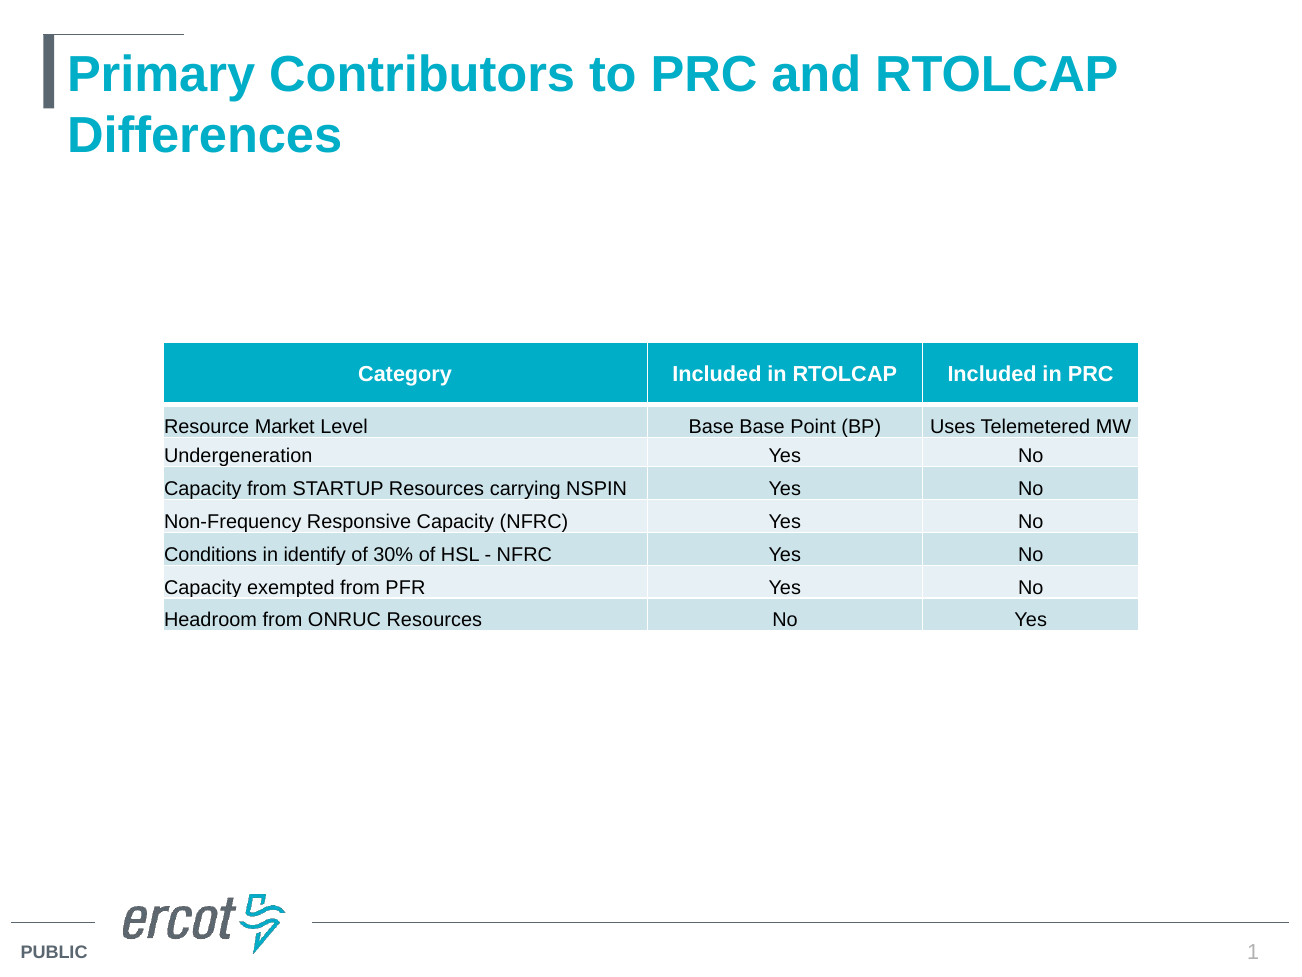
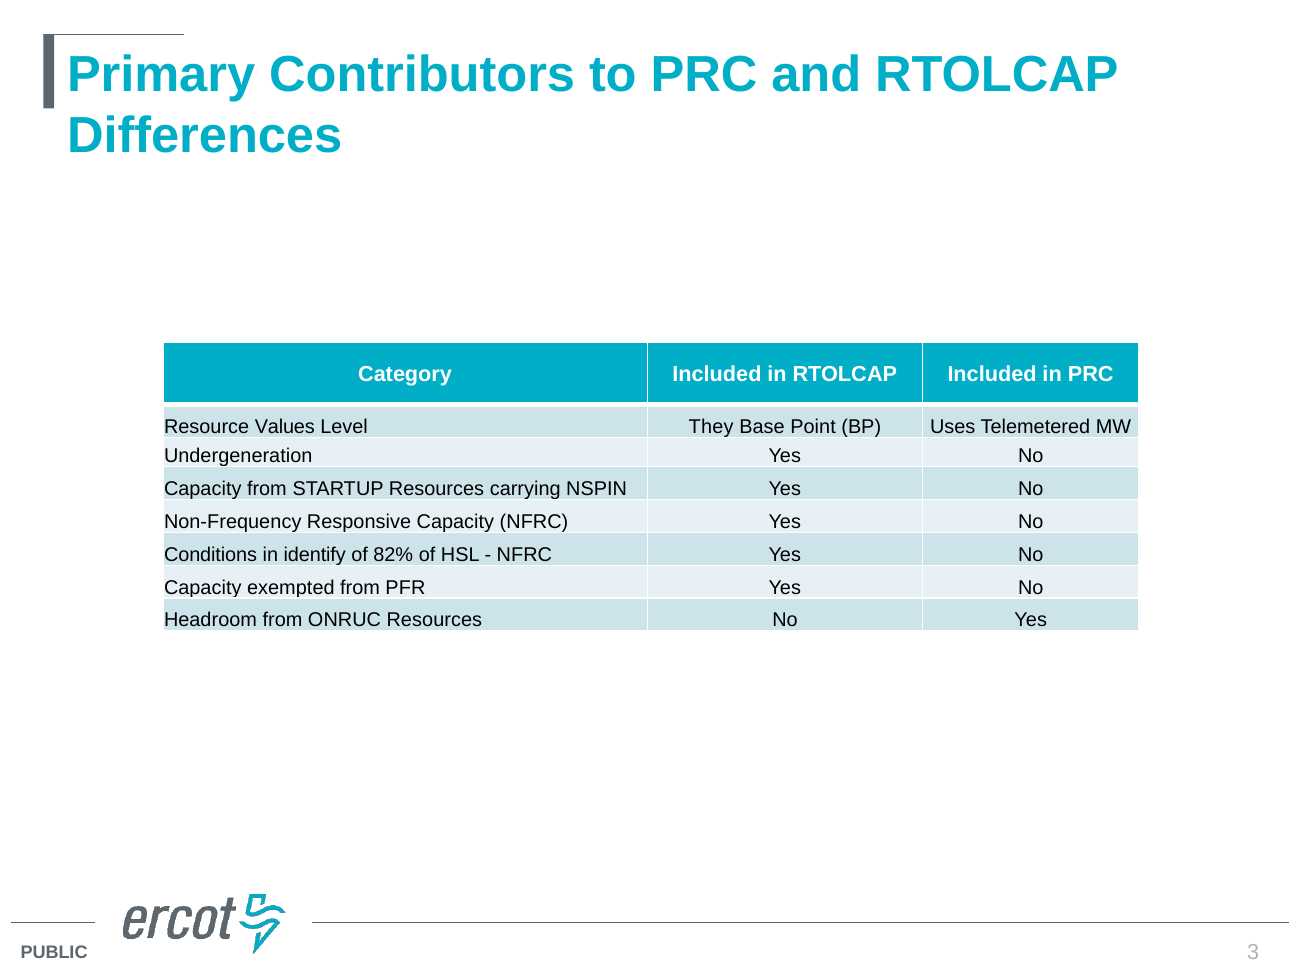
Market: Market -> Values (285, 427)
Level Base: Base -> They (711, 427)
30%: 30% -> 82% (393, 554)
1: 1 -> 3 (1253, 951)
